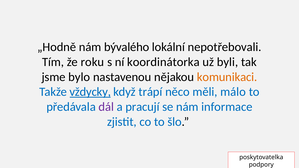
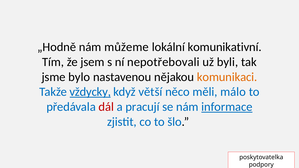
bývalého: bývalého -> můžeme (127, 47)
nepotřebovali: nepotřebovali -> komunikativní (225, 47)
roku: roku -> jsem (92, 62)
koordinátorka: koordinátorka -> nepotřebovali (163, 62)
trápí: trápí -> větší (150, 92)
dál colour: purple -> red (106, 107)
informace underline: none -> present (227, 107)
